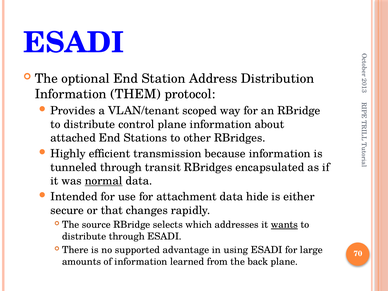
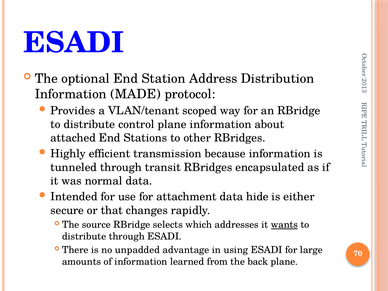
THEM: THEM -> MADE (136, 94)
normal underline: present -> none (104, 181)
supported: supported -> unpadded (137, 250)
